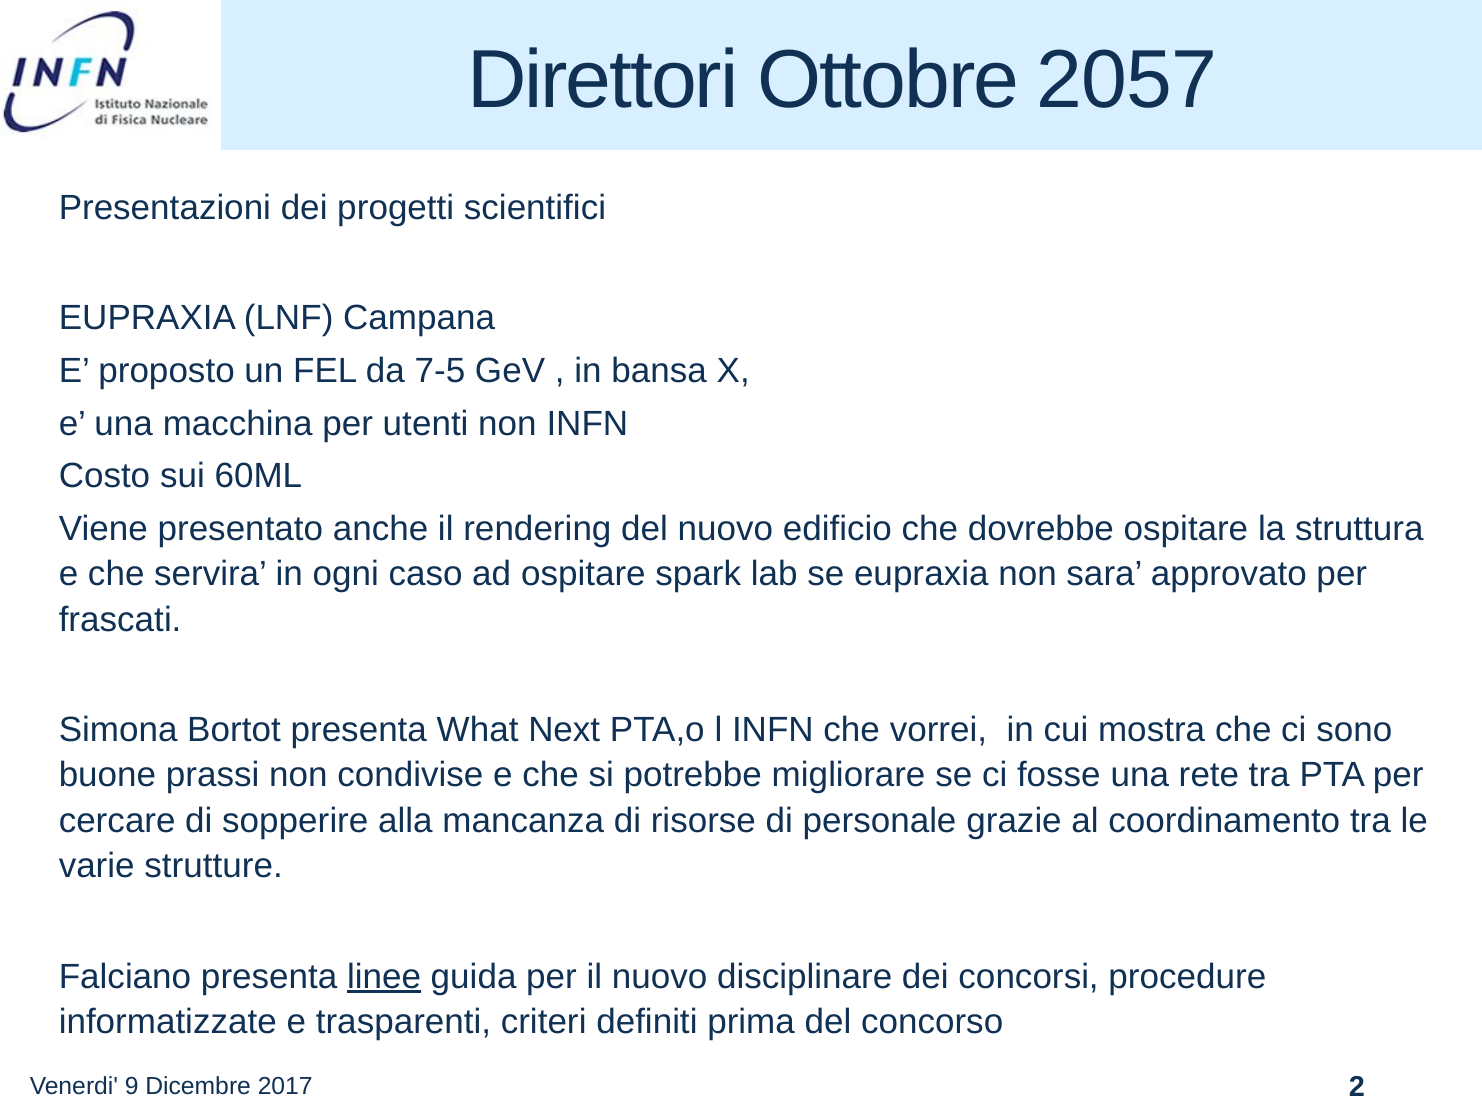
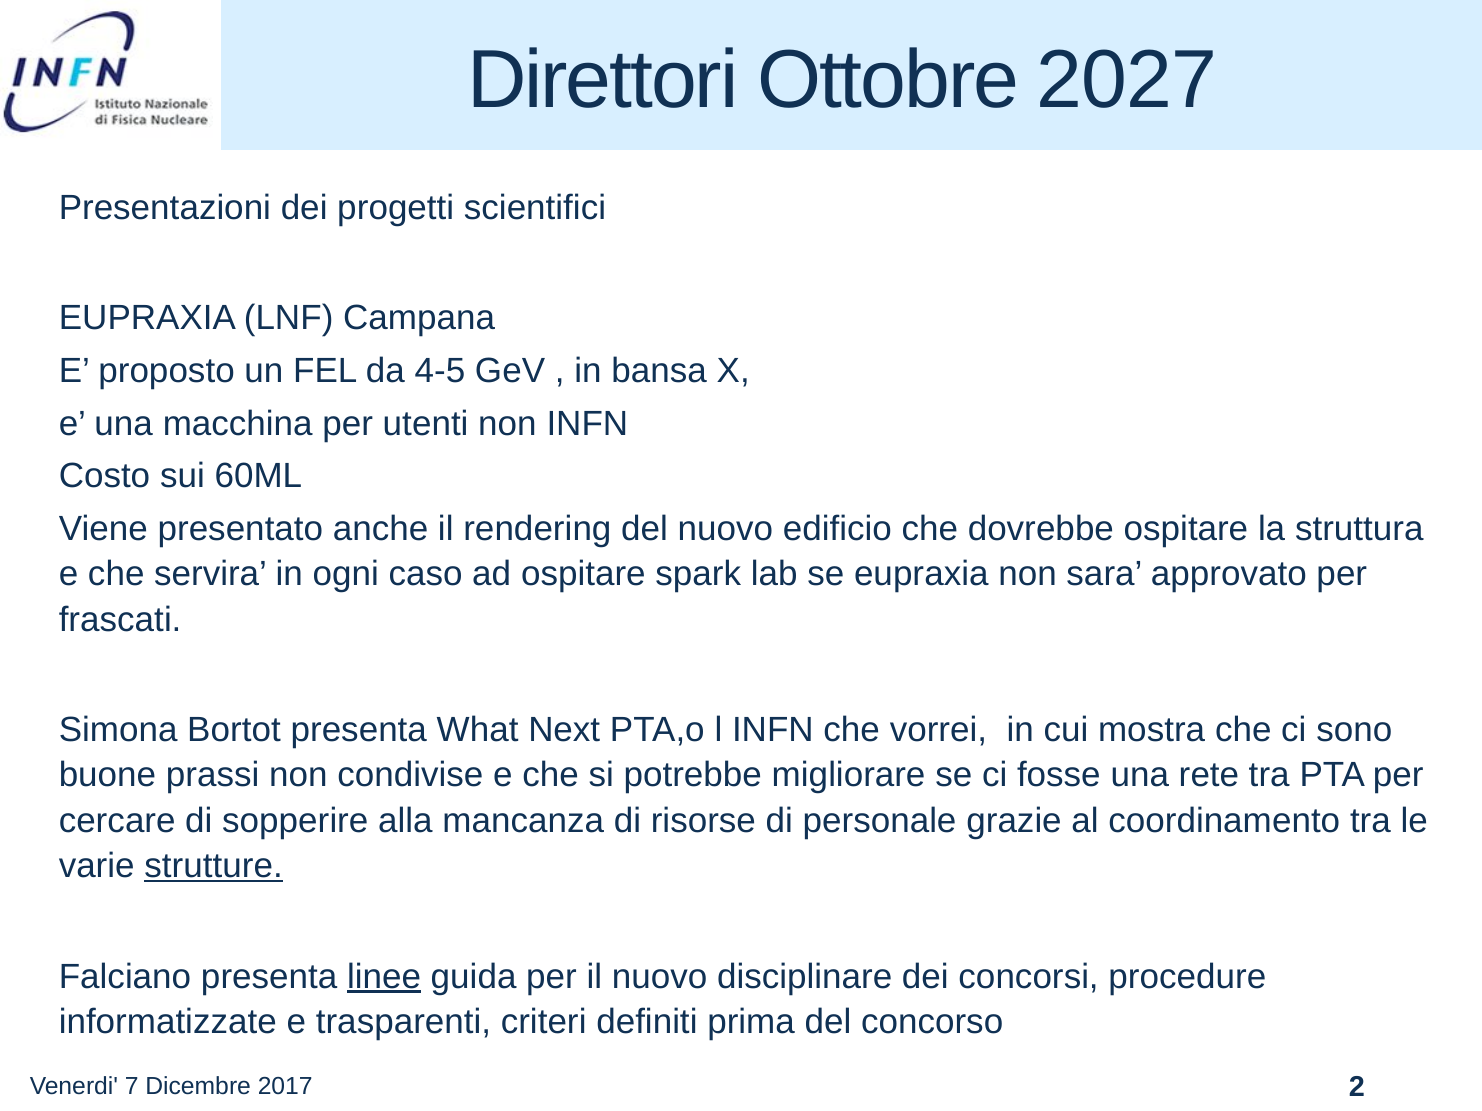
2057: 2057 -> 2027 (1127, 81)
7-5: 7-5 -> 4-5 (440, 371)
strutture underline: none -> present (214, 866)
9: 9 -> 7 (132, 1086)
